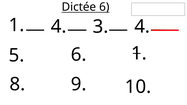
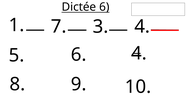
1 4: 4 -> 7 (59, 27)
5 6 1: 1 -> 4 (139, 53)
